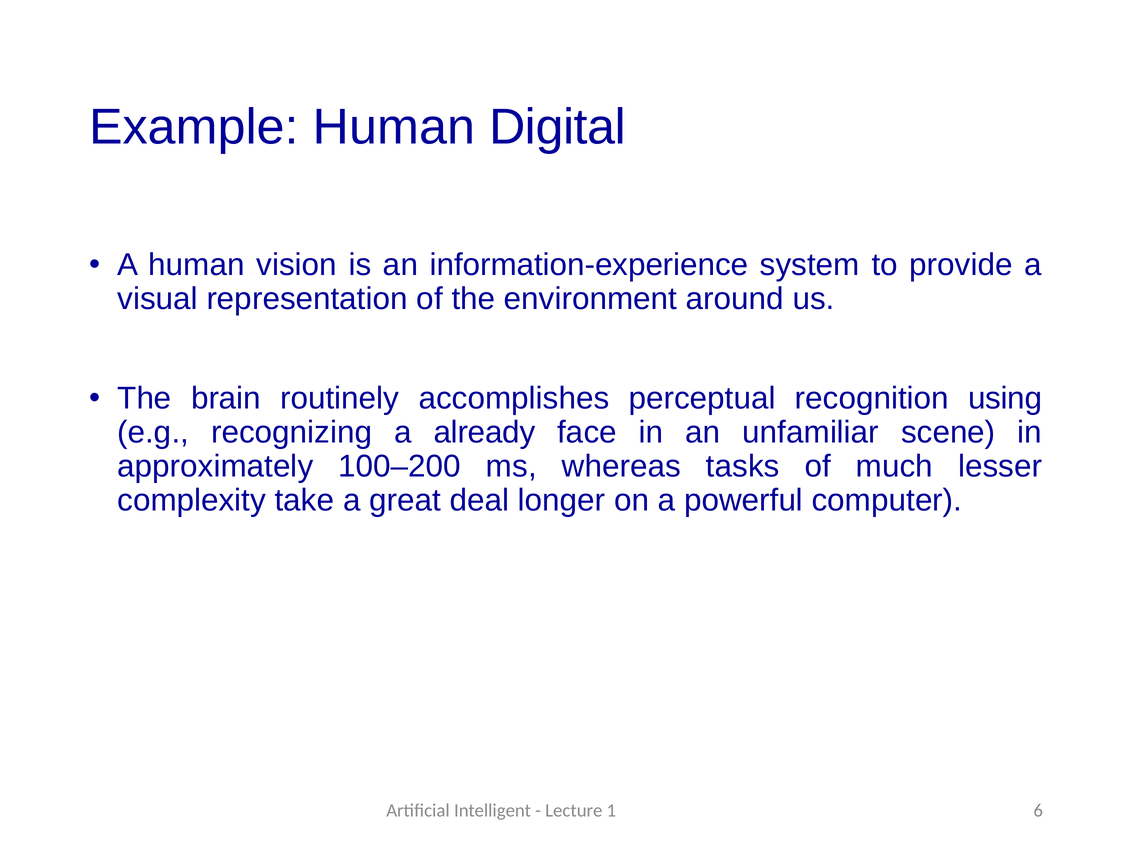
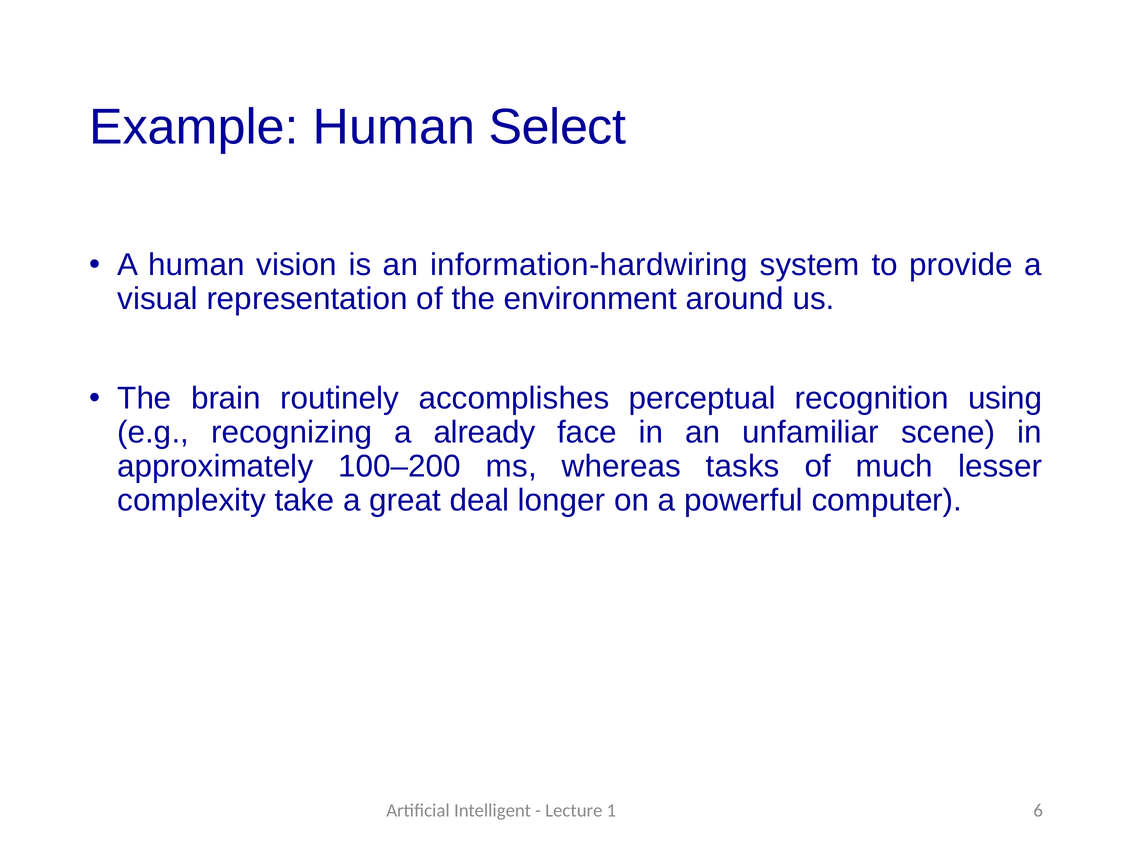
Digital: Digital -> Select (557, 127)
information-experience: information-experience -> information-hardwiring (589, 265)
